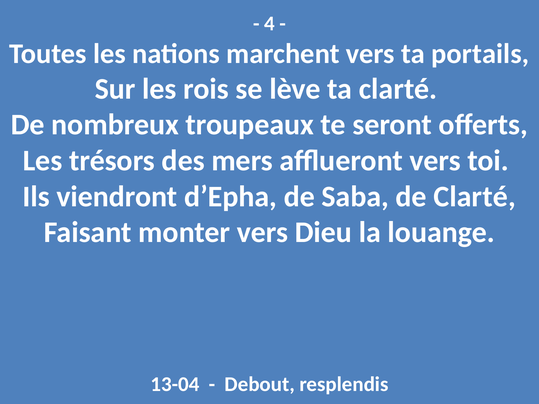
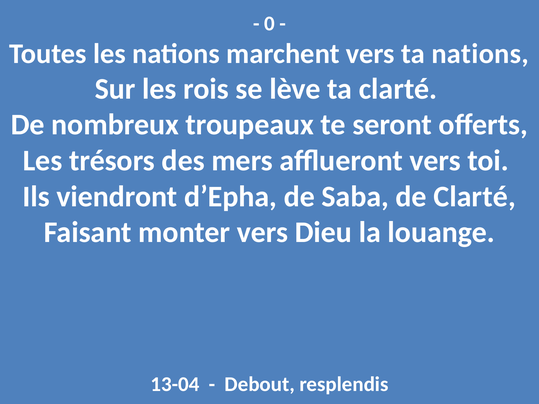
4: 4 -> 0 (269, 24)
ta portails: portails -> nations (480, 54)
